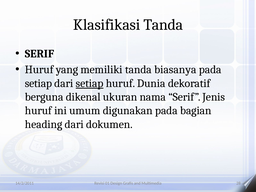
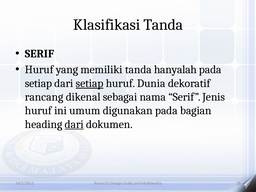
biasanya: biasanya -> hanyalah (175, 70)
berguna: berguna -> rancang (44, 97)
ukuran: ukuran -> sebagai (120, 97)
dari underline: none -> present (74, 124)
